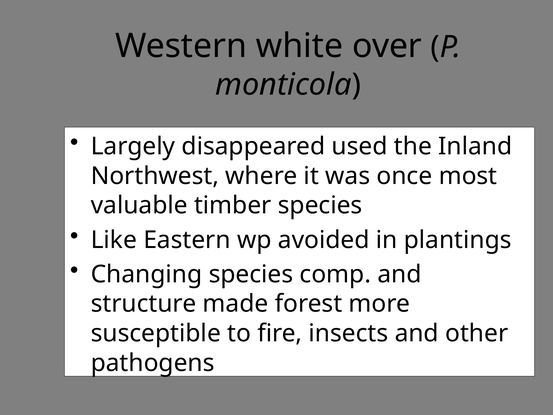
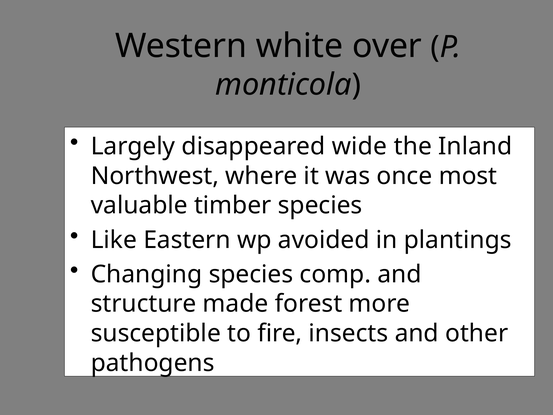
used: used -> wide (359, 146)
